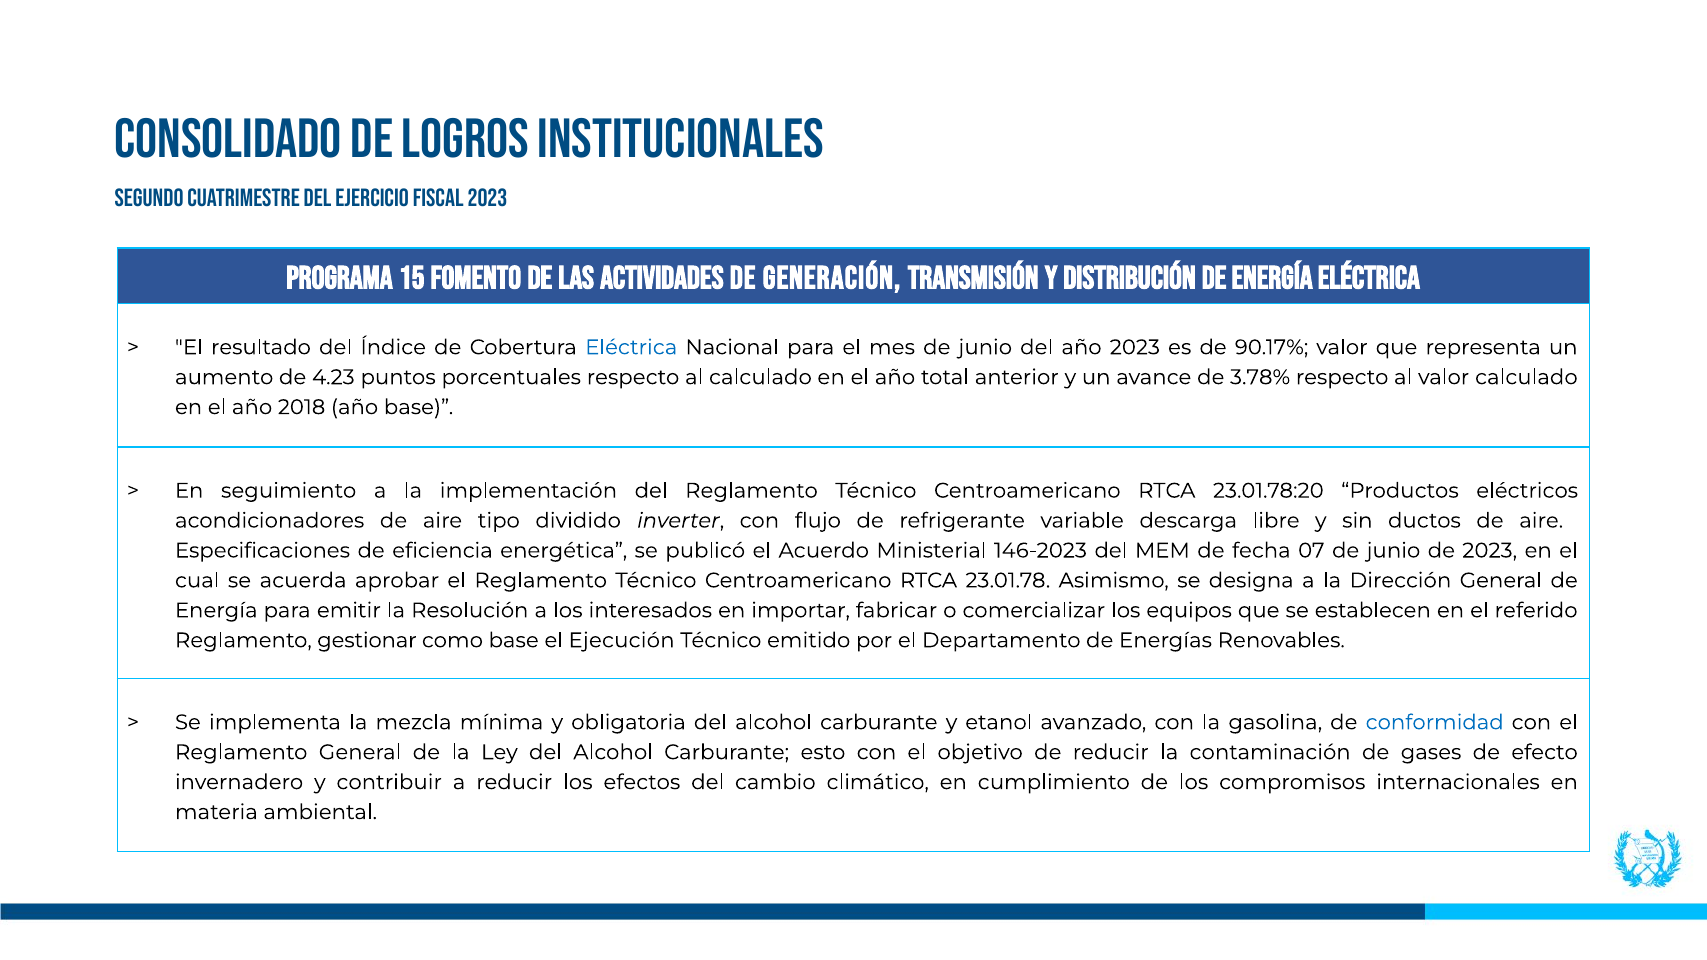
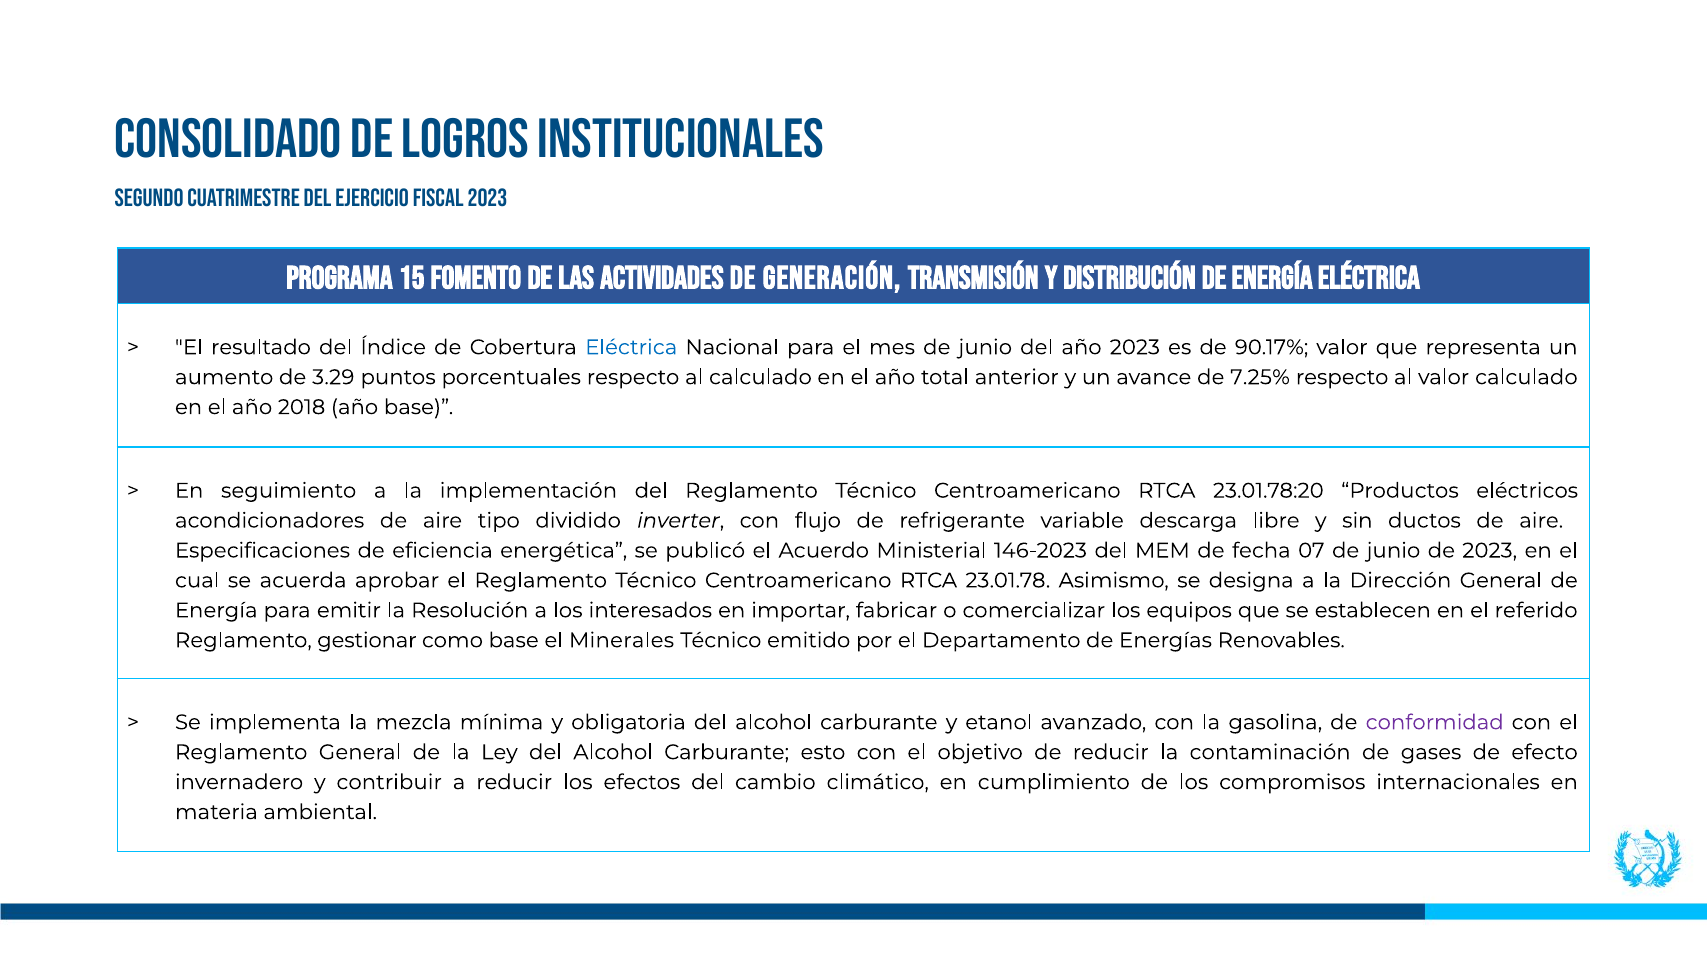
4.23: 4.23 -> 3.29 (333, 377)
3.78%: 3.78% -> 7.25% (1260, 377)
Ejecución: Ejecución -> Minerales (622, 640)
conformidad colour: blue -> purple (1435, 722)
